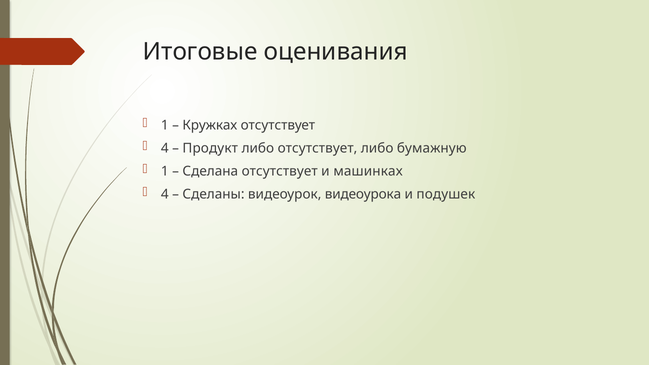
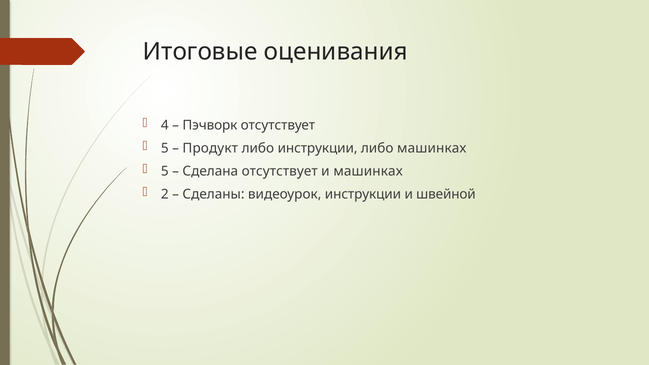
1: 1 -> 4 (165, 125)
Кружках: Кружках -> Пэчворк (210, 125)
4: 4 -> 5 (165, 148)
либо отсутствует: отсутствует -> инструкции (318, 148)
либо бумажную: бумажную -> машинках (432, 148)
1: 1 -> 5 (165, 171)
4: 4 -> 2 (165, 194)
видеоурок видеоурока: видеоурока -> инструкции (363, 194)
подушек: подушек -> швейной (446, 194)
